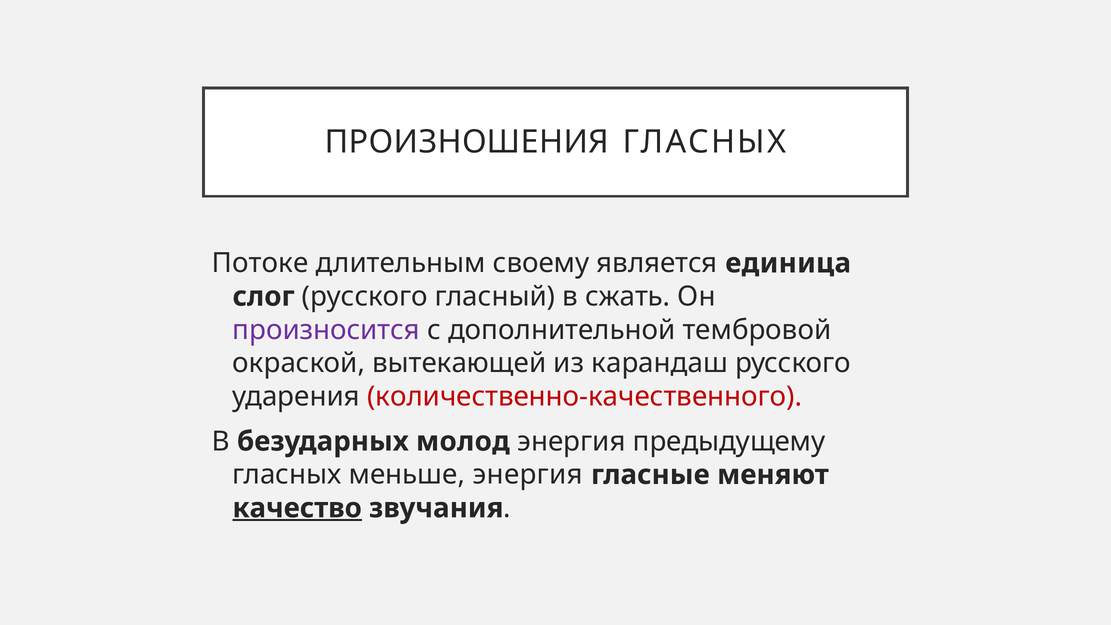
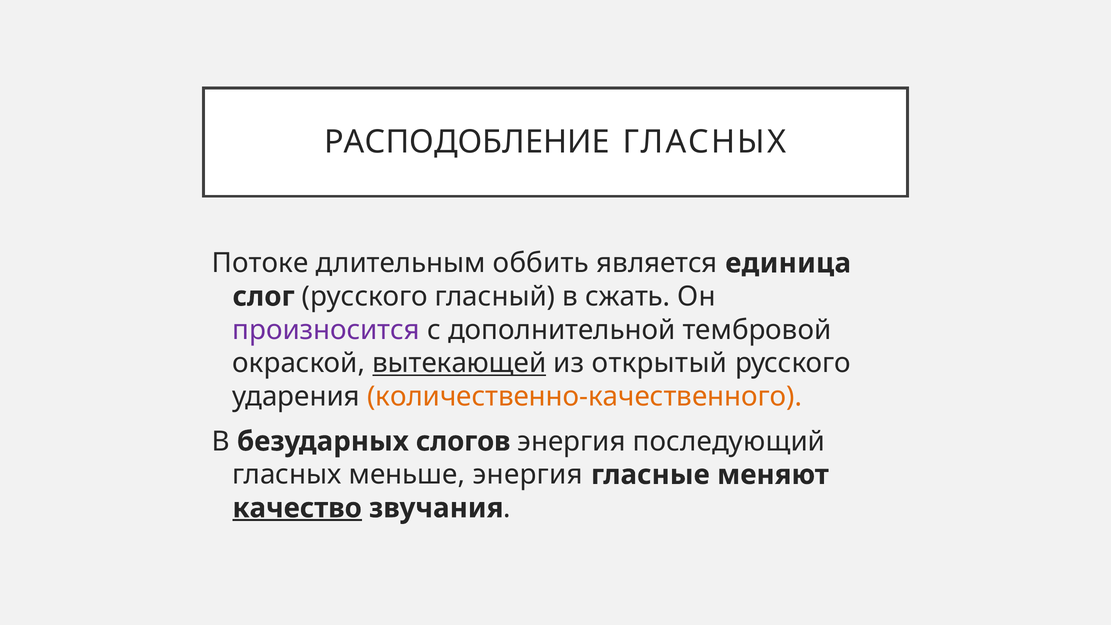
ПРОИЗНОШЕНИЯ: ПРОИЗНОШЕНИЯ -> РАСПОДОБЛЕНИЕ (467, 142)
своему: своему -> оббить (541, 263)
вытекающей underline: none -> present (459, 363)
карандаш: карандаш -> открытый (659, 363)
количественно-качественного colour: red -> orange (585, 396)
молод: молод -> слогов (463, 441)
предыдущему: предыдущему -> последующий (729, 441)
